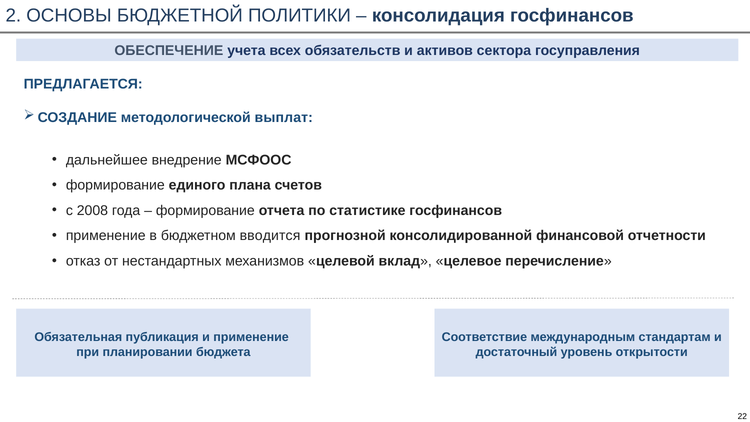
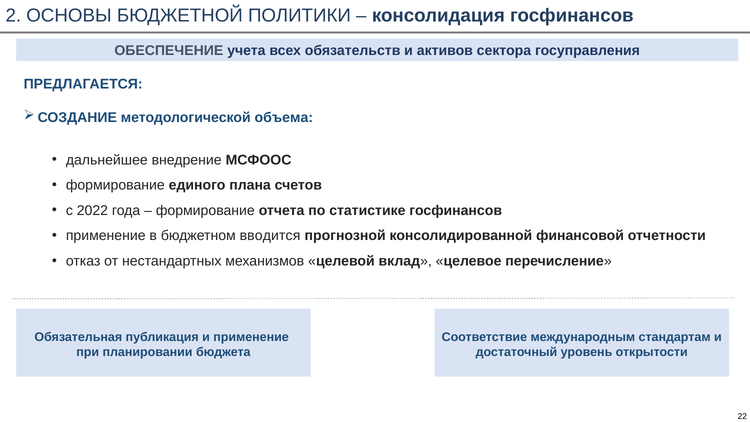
выплат: выплат -> объема (284, 118)
2008: 2008 -> 2022 (92, 210)
